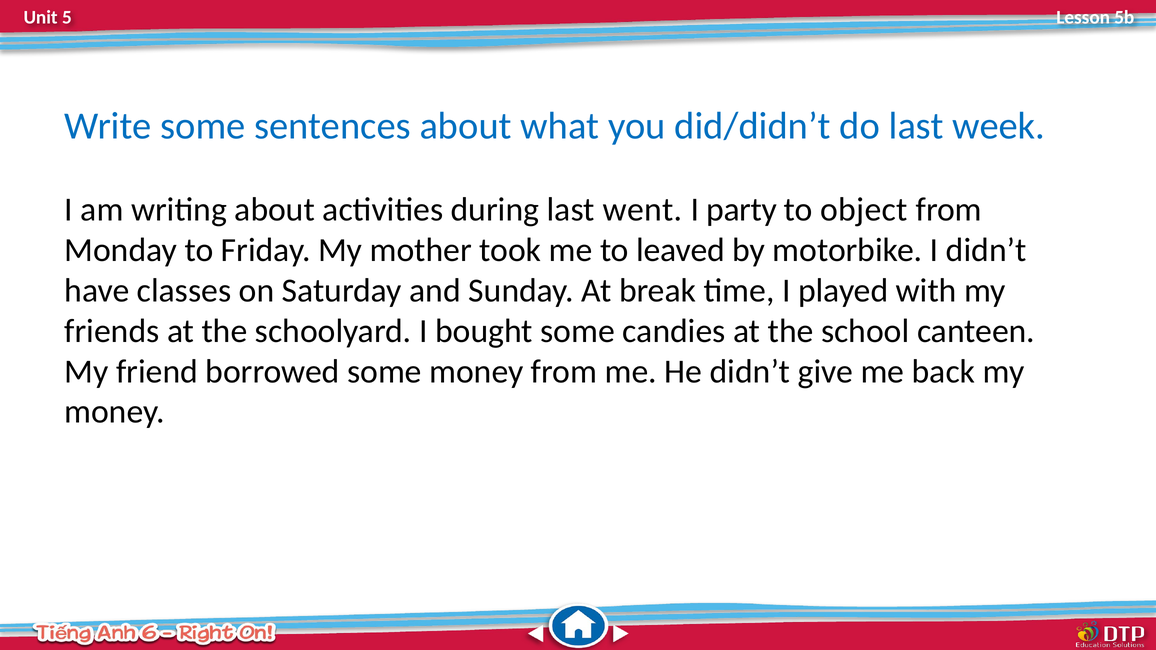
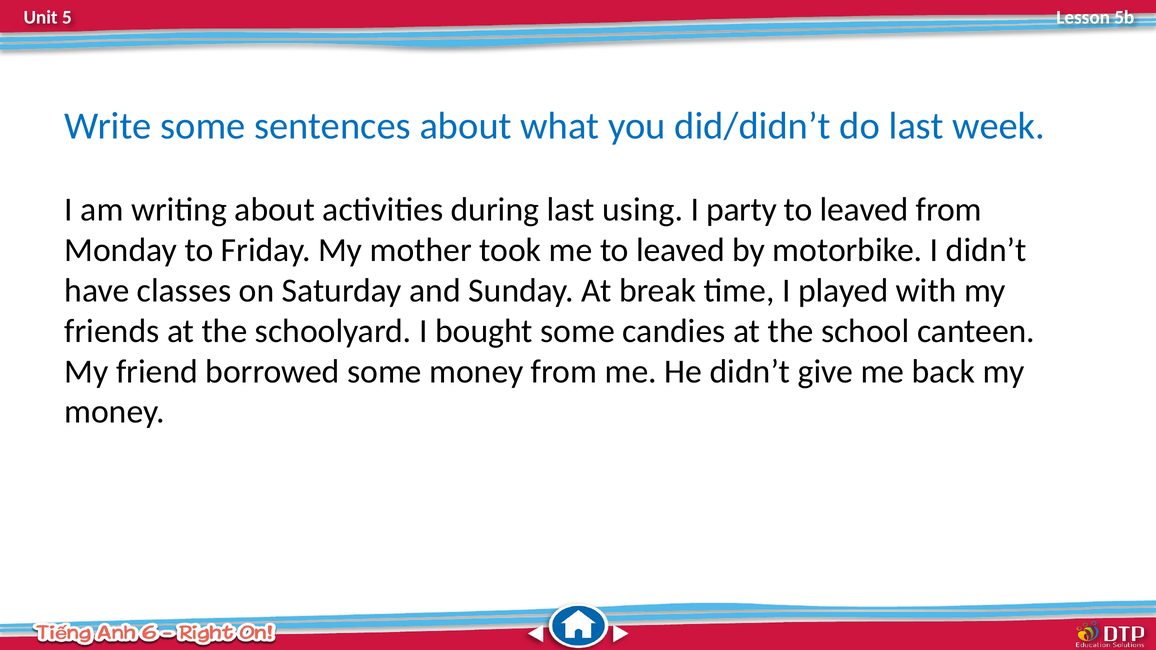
went: went -> using (643, 210)
object: object -> leaved (864, 210)
